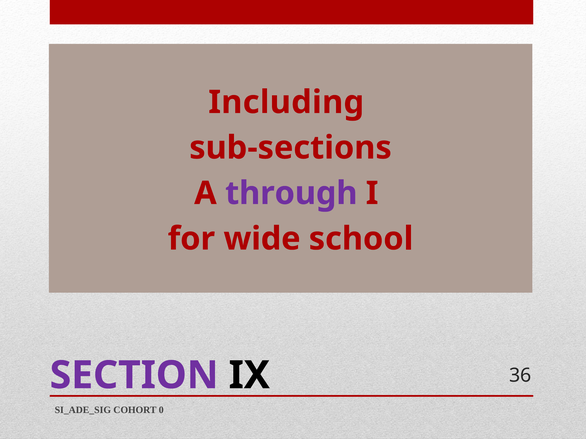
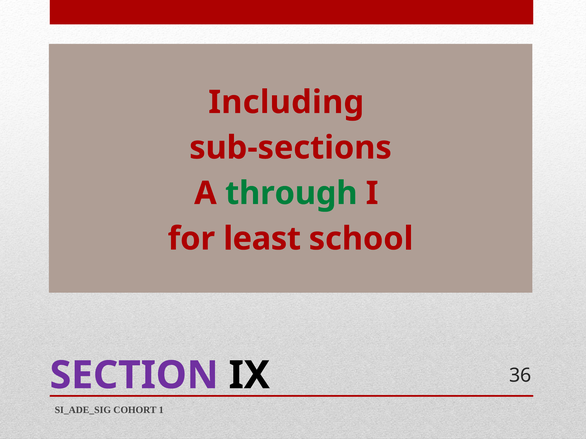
through colour: purple -> green (291, 194)
wide: wide -> least (262, 239)
0: 0 -> 1 (161, 410)
